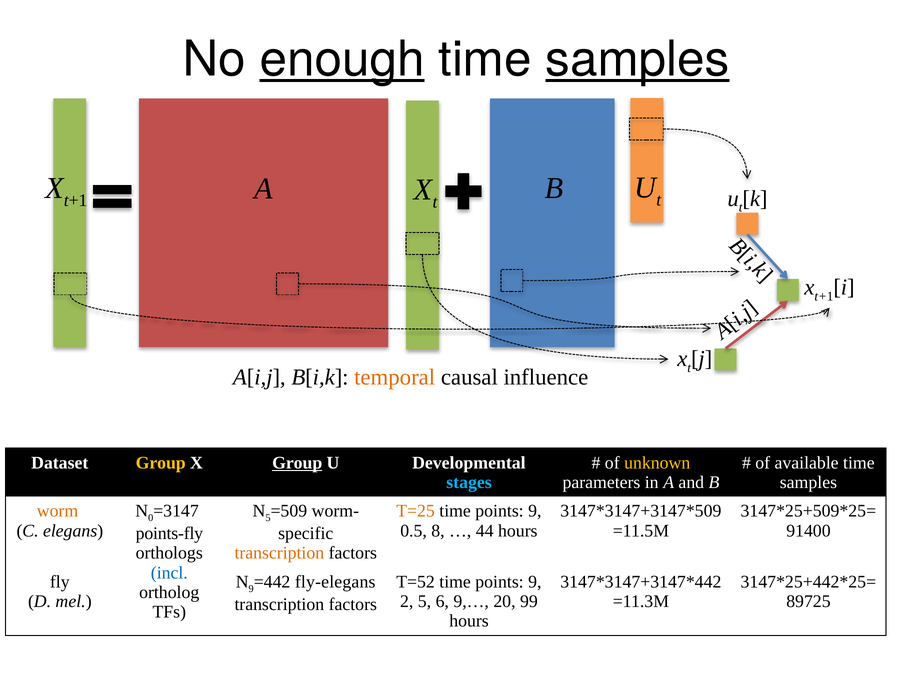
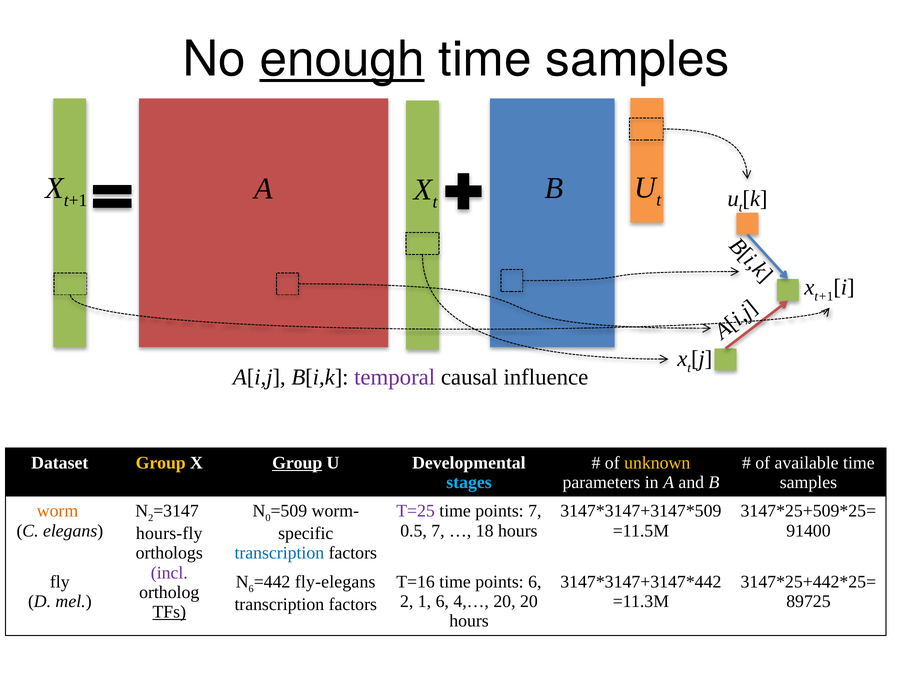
samples underline: present -> none (638, 59)
temporal colour: orange -> purple (395, 378)
0: 0 -> 2 (151, 519)
5: 5 -> 0 (268, 519)
T=25 colour: orange -> purple (416, 512)
9: 9 -> 7 (535, 512)
0.5 8: 8 -> 7 (438, 531)
44: 44 -> 18 (485, 531)
points-fly: points-fly -> hours-fly (169, 534)
transcription colour: orange -> blue (279, 554)
incl colour: blue -> purple (169, 573)
9: 9 -> 6 (251, 589)
T=52: T=52 -> T=16 (416, 583)
9: 9 -> 6 (535, 583)
2 5: 5 -> 1 (424, 602)
9,…: 9,… -> 4,… (471, 602)
20 99: 99 -> 20 (529, 602)
TFs underline: none -> present (169, 613)
